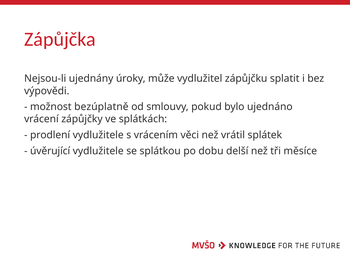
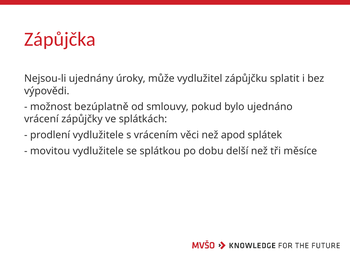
vrátil: vrátil -> apod (233, 135)
úvěrující: úvěrující -> movitou (50, 151)
